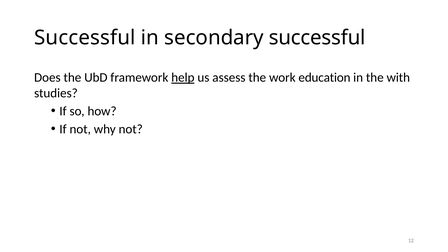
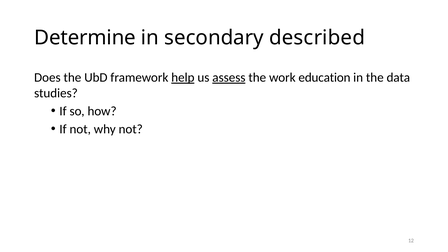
Successful: Successful -> Determine (85, 38)
secondary successful: successful -> described (317, 38)
assess underline: none -> present (229, 77)
with: with -> data (398, 77)
